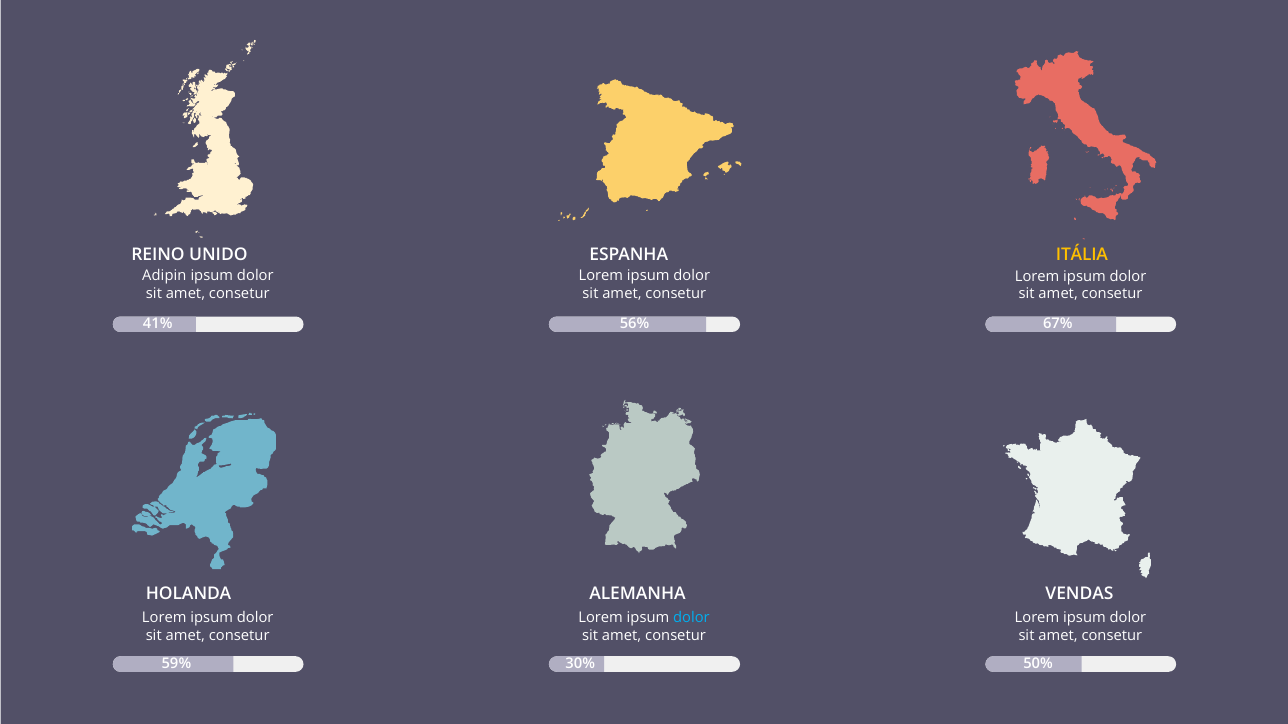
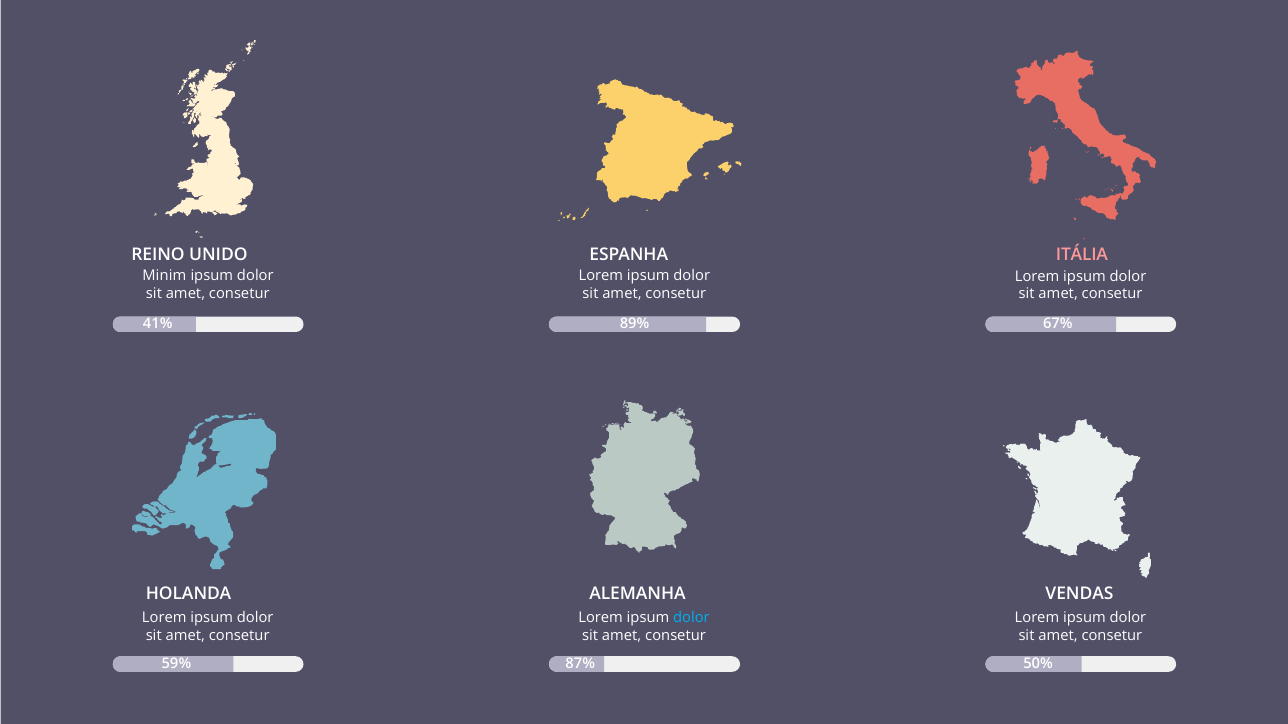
ITÁLIA colour: yellow -> pink (1082, 255)
Adipin: Adipin -> Minim (164, 276)
56%: 56% -> 89% (635, 324)
30%: 30% -> 87% (580, 664)
